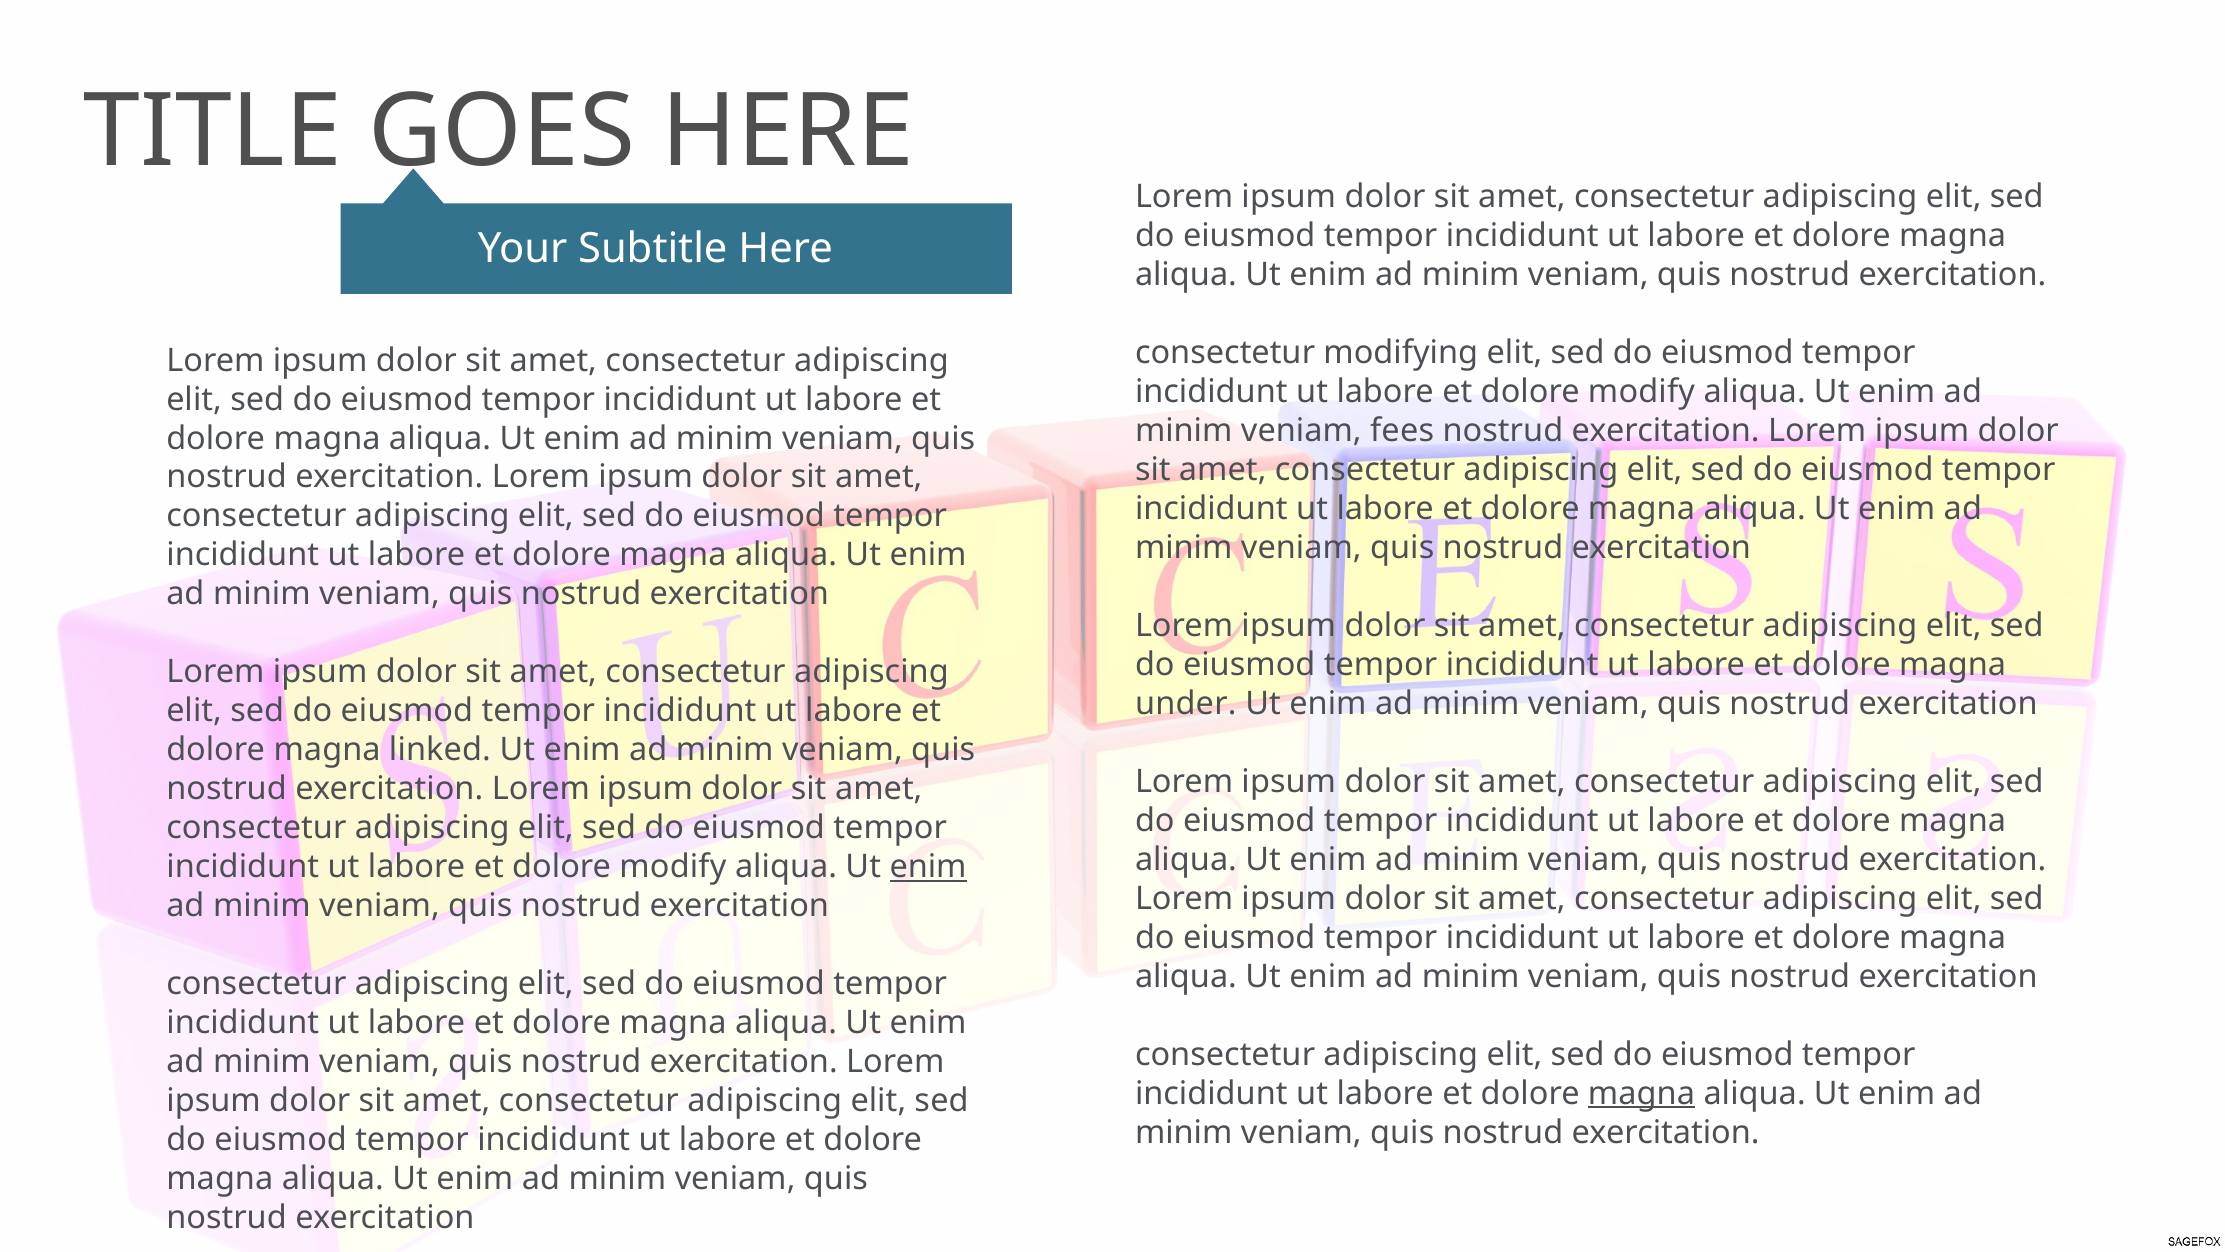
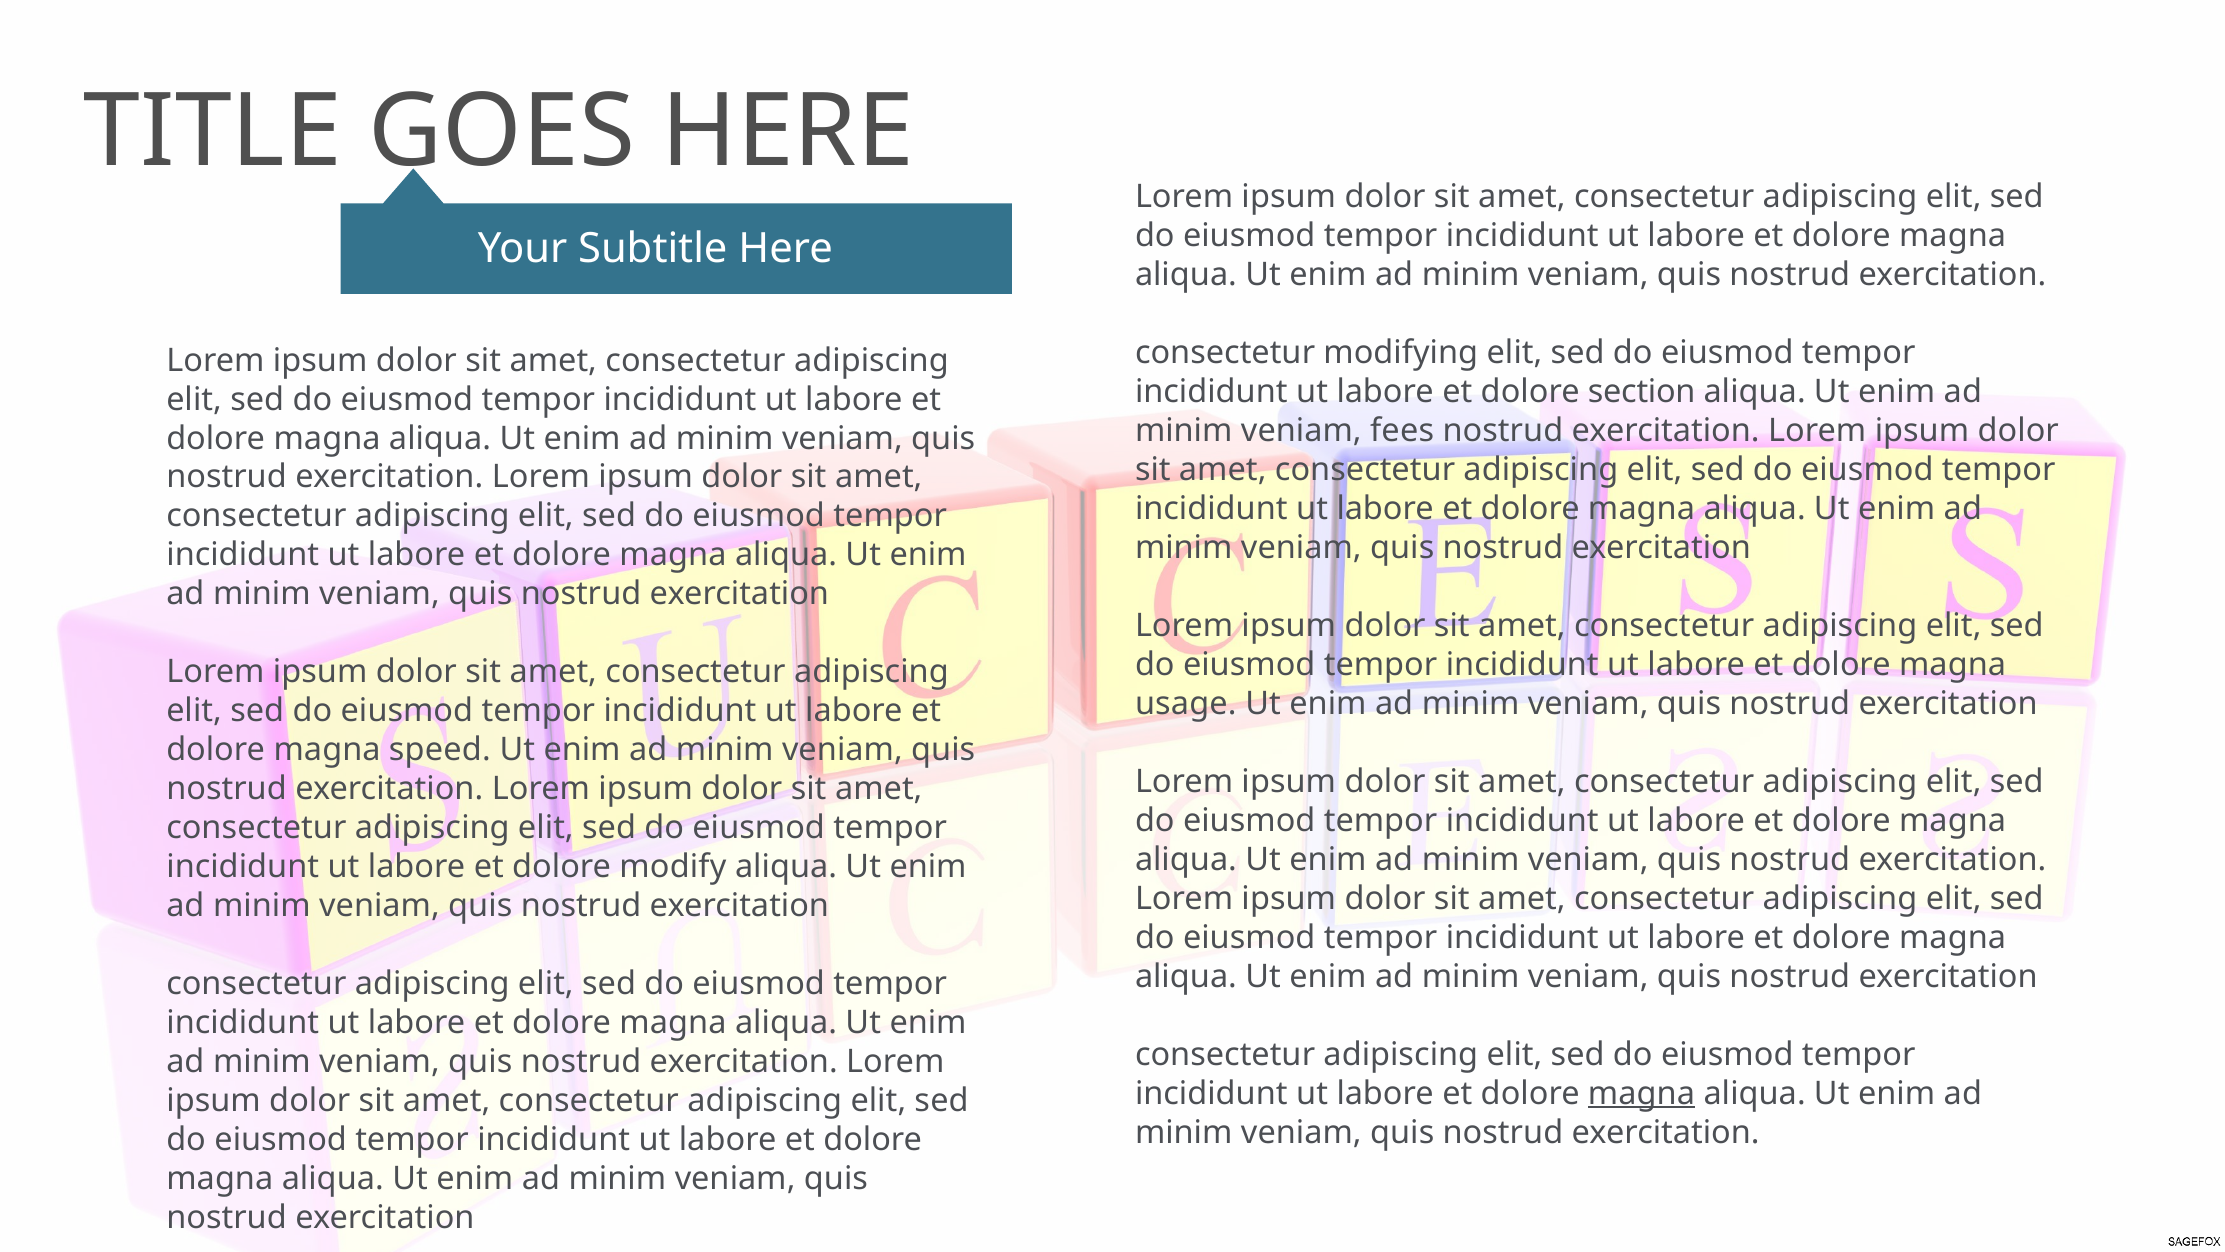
modify: modify -> section (1642, 392)
under: under -> usage (1186, 703)
linked: linked -> speed (440, 750)
enim underline: present -> none (928, 867)
